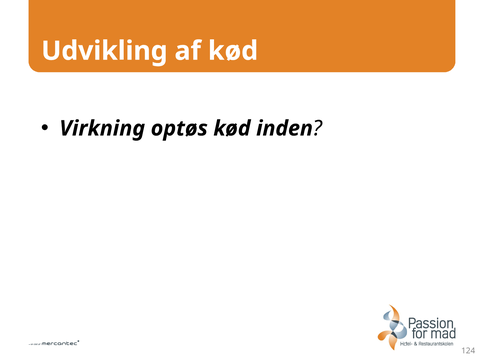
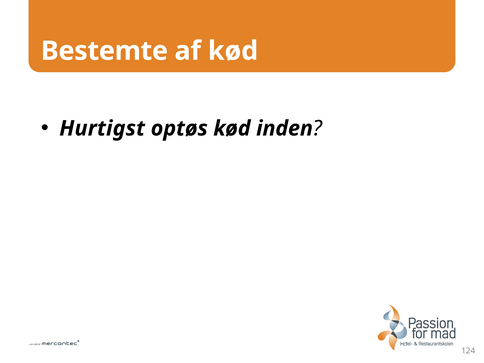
Udvikling: Udvikling -> Bestemte (104, 51)
Virkning: Virkning -> Hurtigst (102, 128)
